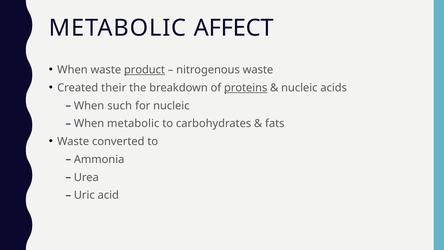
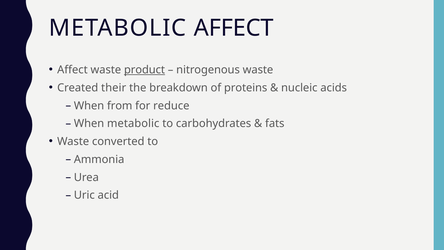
When: When -> Affect (72, 70)
proteins underline: present -> none (246, 88)
such: such -> from (120, 106)
for nucleic: nucleic -> reduce (171, 106)
